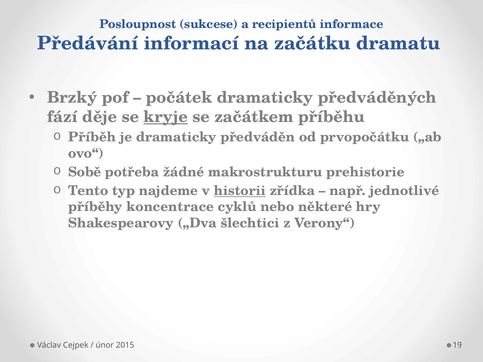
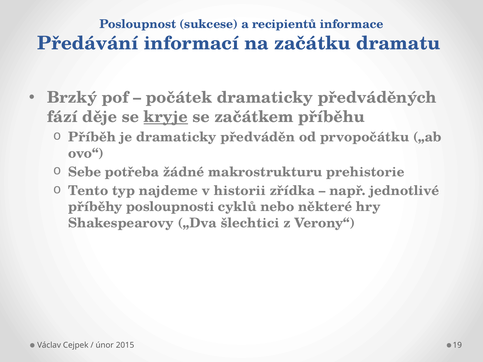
Sobě: Sobě -> Sebe (85, 172)
historii underline: present -> none (240, 191)
koncentrace: koncentrace -> posloupnosti (170, 207)
